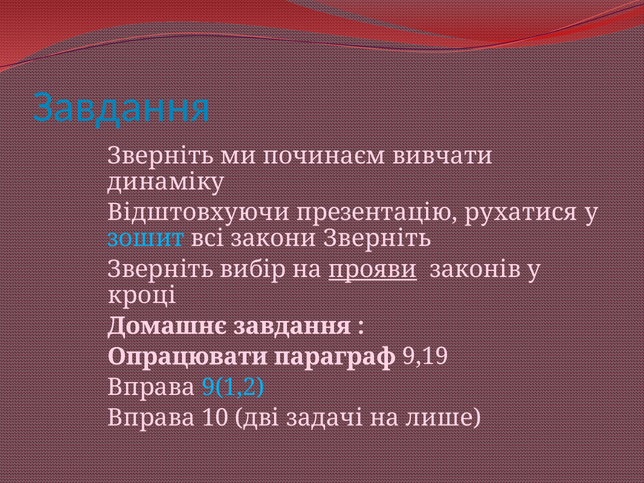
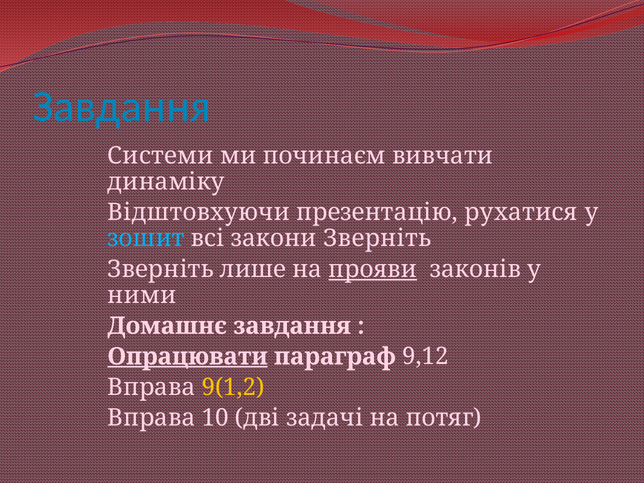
Зверніть: Зверніть -> Системи (161, 156)
вибір: вибір -> лише (253, 269)
кроці: кроці -> ними (142, 295)
Опрацювати underline: none -> present (188, 357)
9,19: 9,19 -> 9,12 (425, 357)
9(1,2 colour: light blue -> yellow (233, 387)
лише: лише -> потяг (444, 418)
